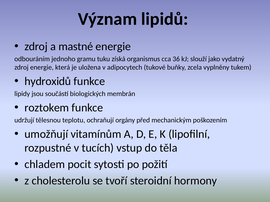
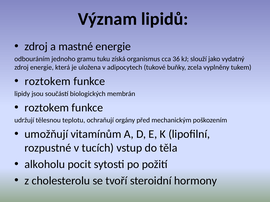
hydroxidů: hydroxidů -> roztokem (48, 82)
chladem: chladem -> alkoholu (45, 165)
